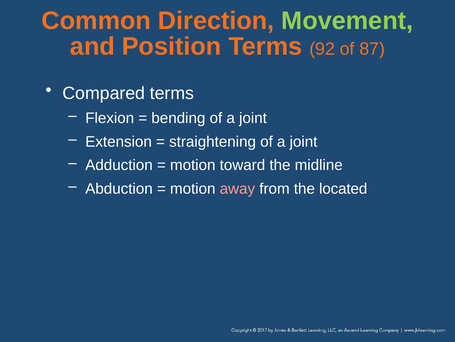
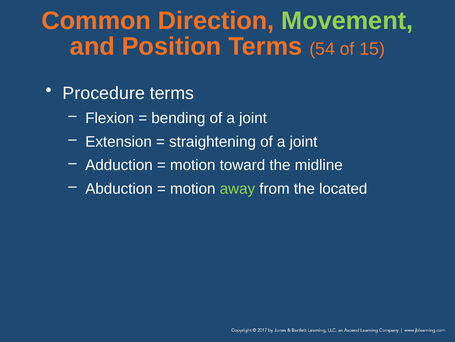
92: 92 -> 54 (322, 49)
87: 87 -> 15 (372, 49)
Compared: Compared -> Procedure (104, 93)
away colour: pink -> light green (237, 188)
